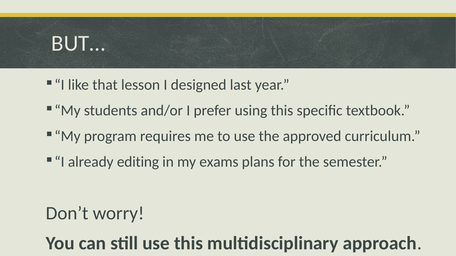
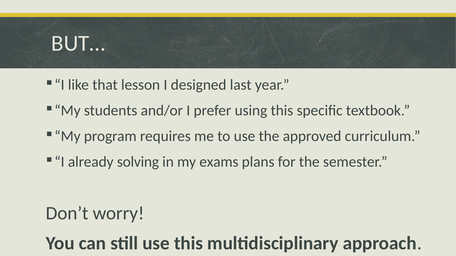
editing: editing -> solving (138, 162)
